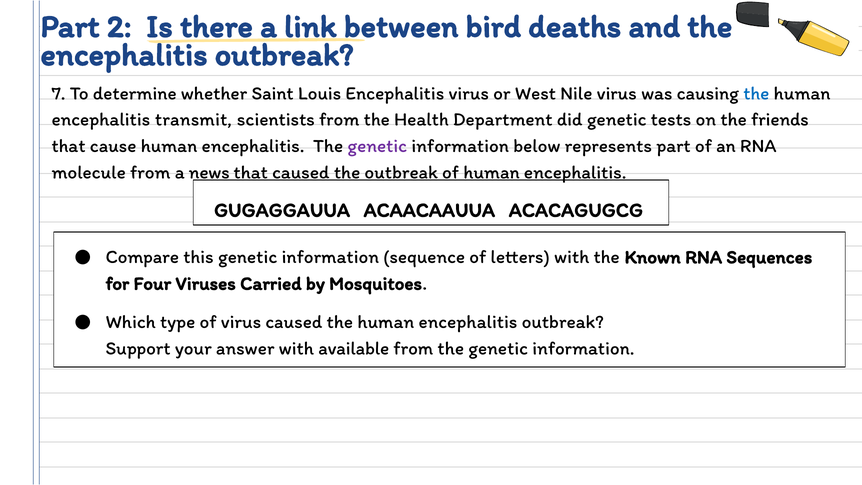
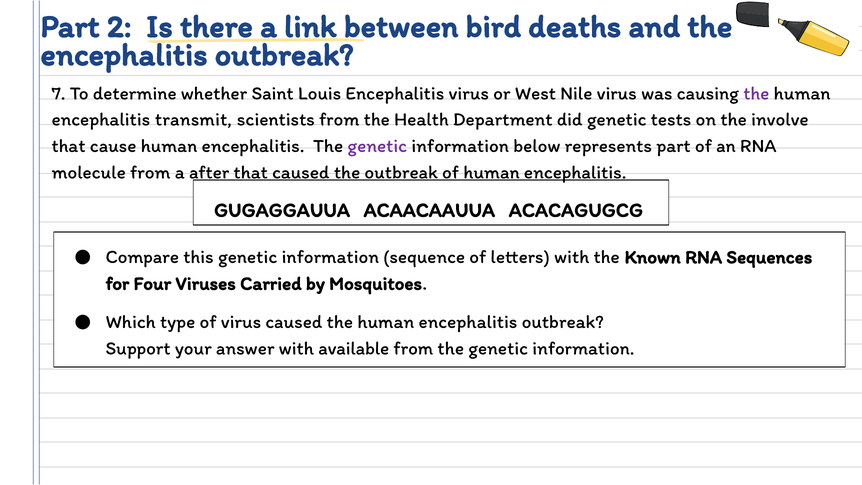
the colour: blue -> purple (756, 93)
friends: friends -> involve (780, 120)
news: news -> after (209, 172)
